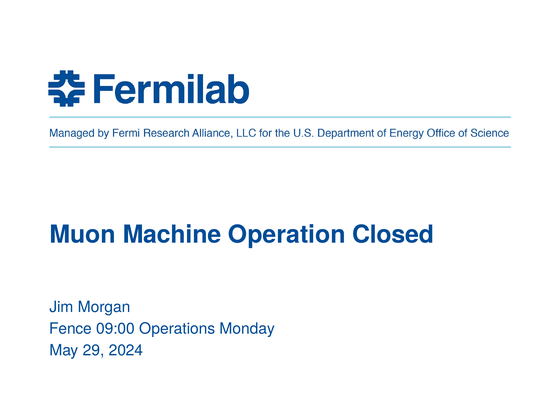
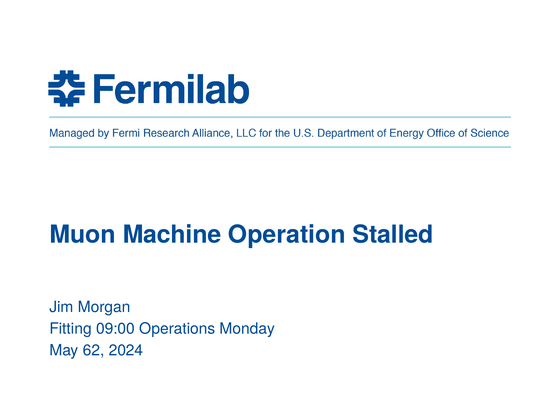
Closed: Closed -> Stalled (393, 235)
Fence: Fence -> Fitting (71, 329)
29: 29 -> 62 (94, 351)
